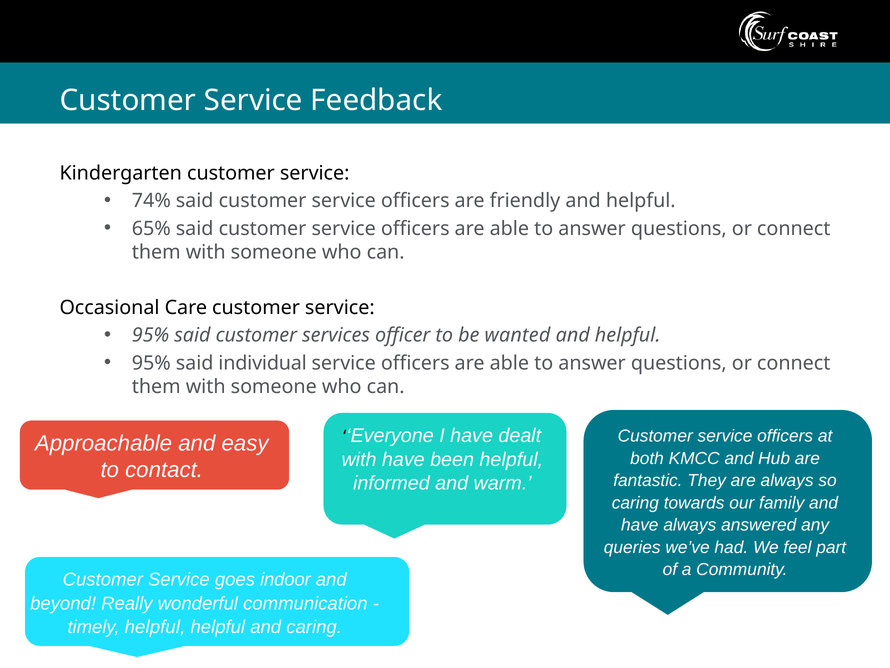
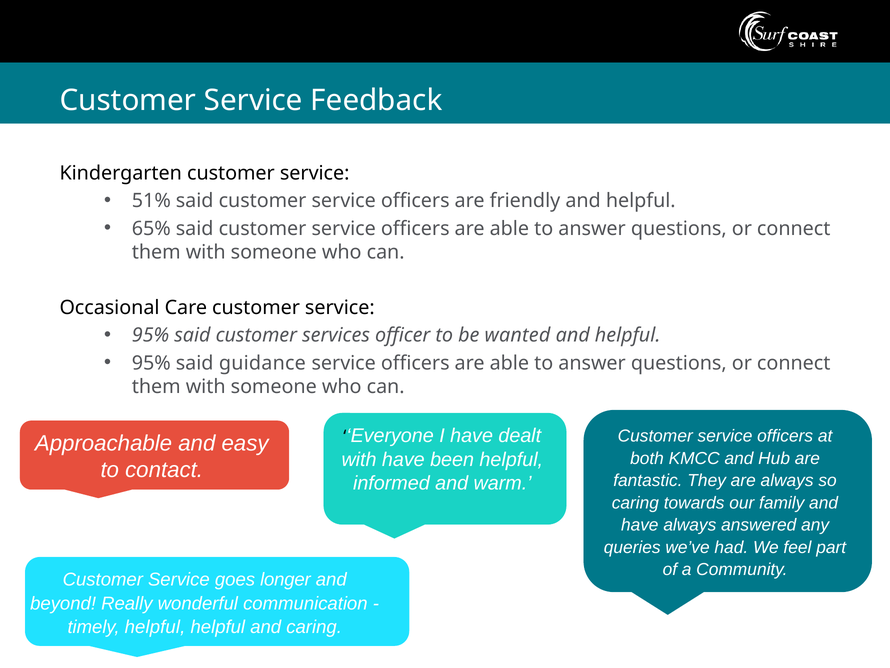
74%: 74% -> 51% (151, 201)
individual: individual -> guidance (262, 363)
indoor: indoor -> longer (285, 579)
